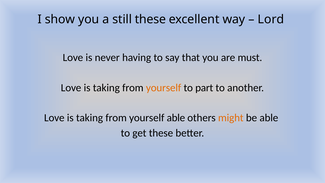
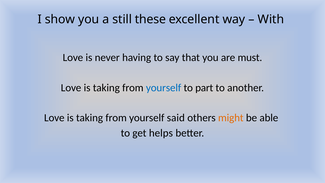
Lord: Lord -> With (271, 19)
yourself colour: orange -> blue (164, 88)
yourself able: able -> said (176, 118)
get these: these -> helps (161, 133)
